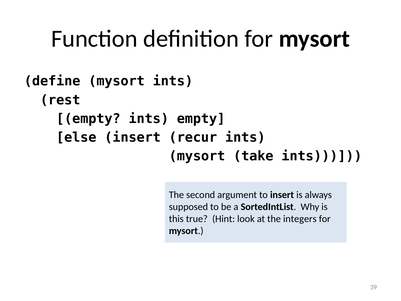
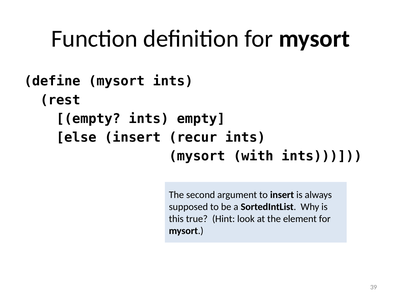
take: take -> with (253, 156)
integers: integers -> element (300, 219)
